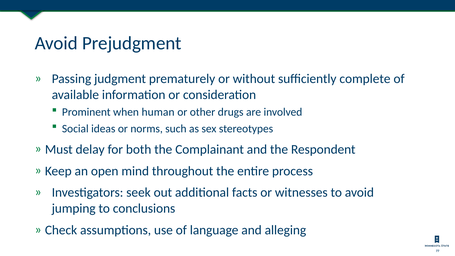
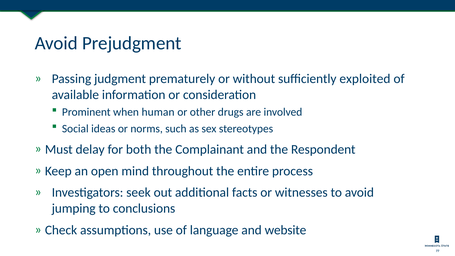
complete: complete -> exploited (365, 79)
alleging: alleging -> website (285, 230)
